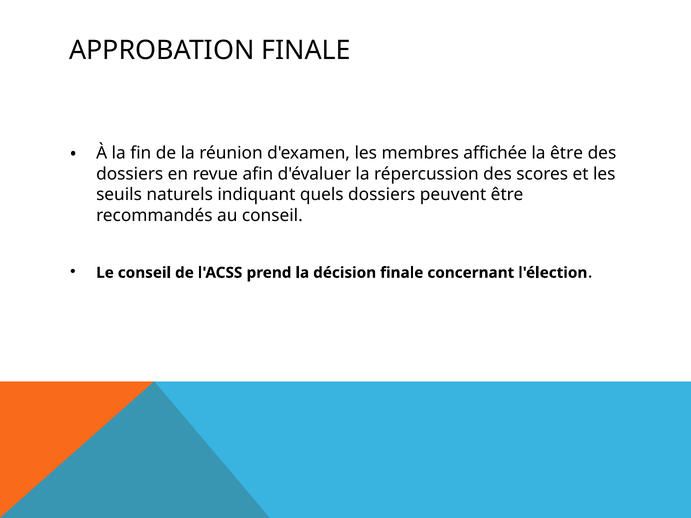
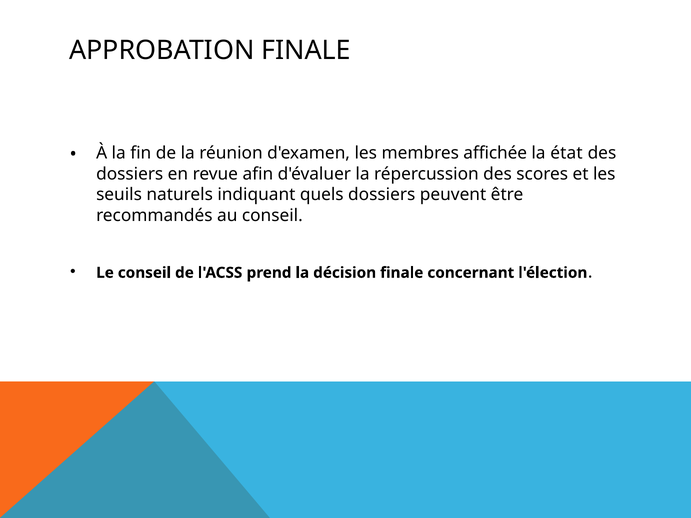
la être: être -> état (566, 153)
